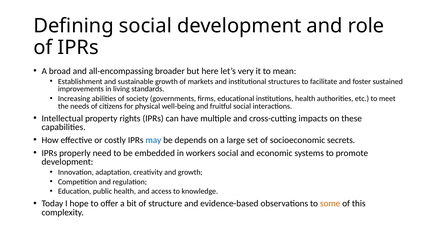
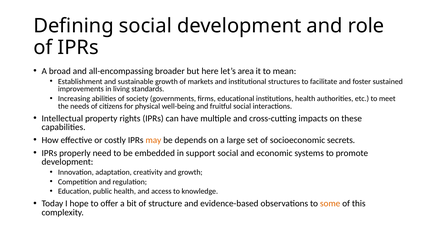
very: very -> area (246, 71)
may colour: blue -> orange (153, 140)
workers: workers -> support (201, 153)
